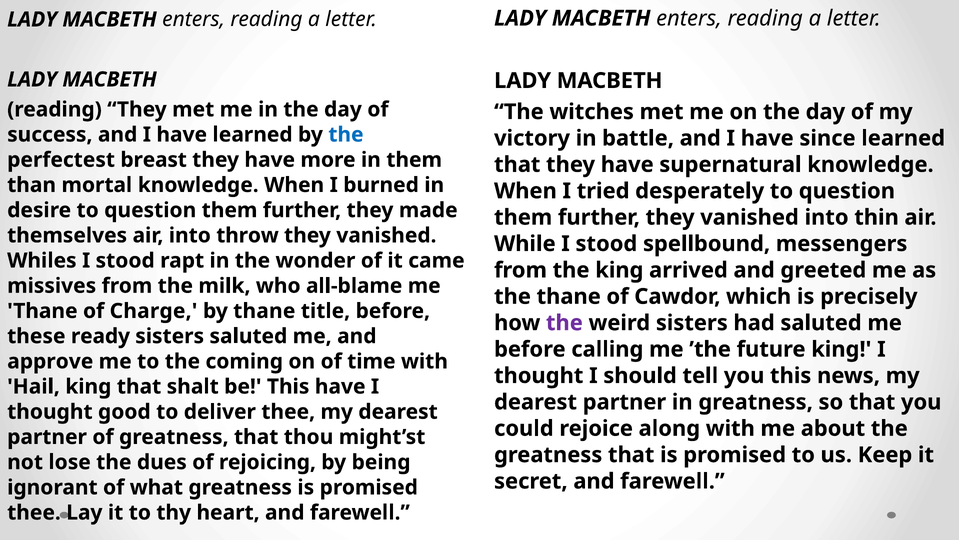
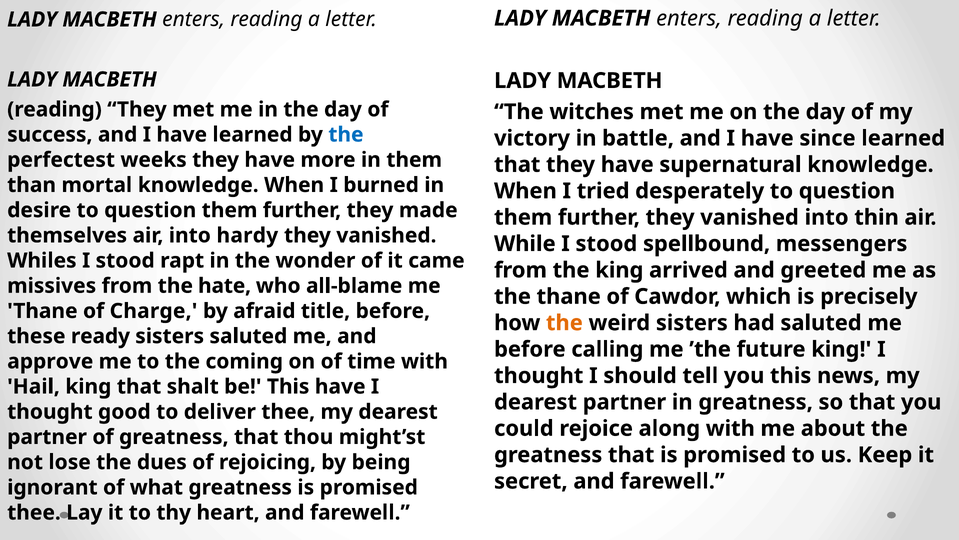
breast: breast -> weeks (154, 160)
throw: throw -> hardy (247, 235)
milk: milk -> hate (225, 286)
by thane: thane -> afraid (264, 311)
the colour: purple -> orange (564, 323)
